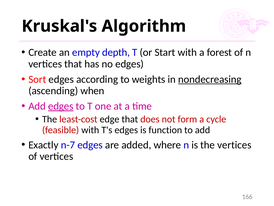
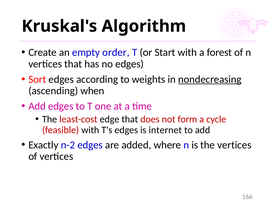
depth: depth -> order (116, 52)
edges underline: present -> none (61, 106)
function: function -> internet (165, 130)
n-7: n-7 -> n-2 (68, 145)
